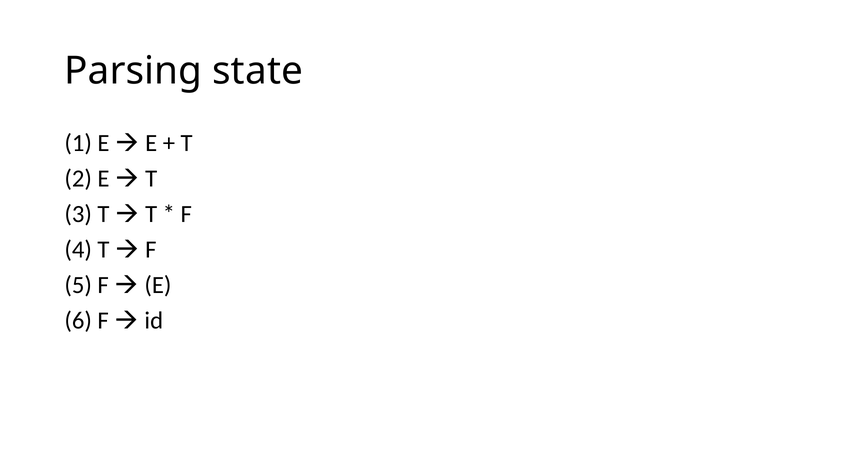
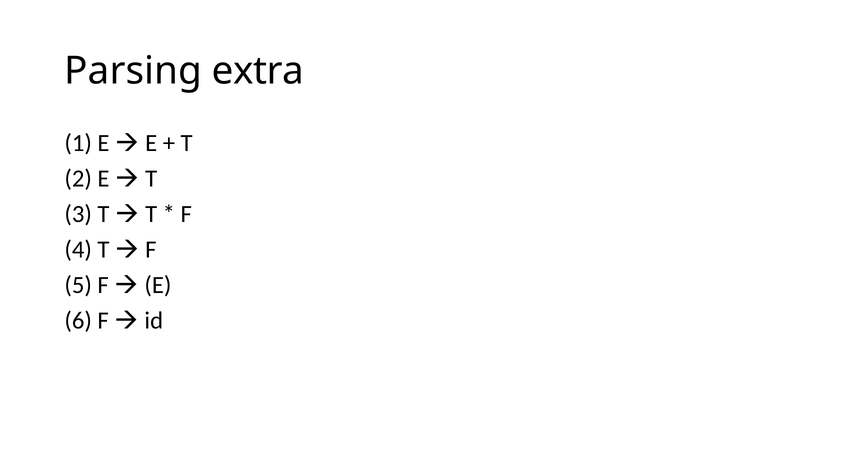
state: state -> extra (258, 71)
